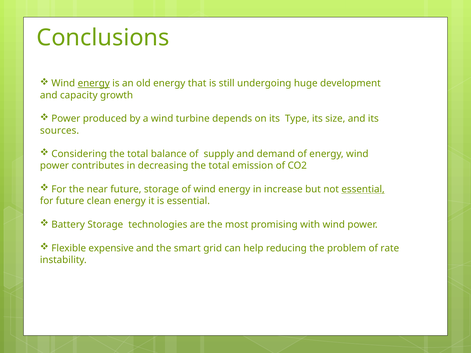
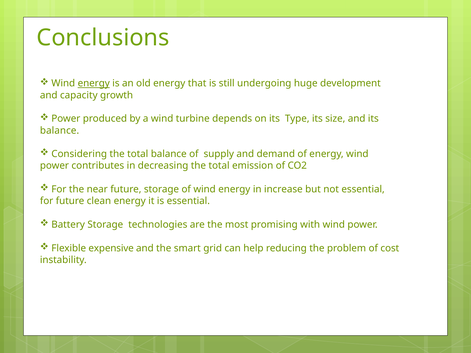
sources: sources -> balance (60, 131)
essential underline: present -> none (363, 189)
rate: rate -> cost (390, 248)
